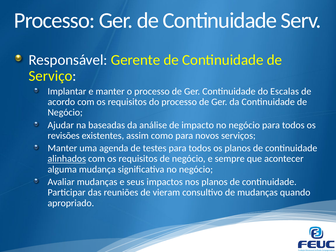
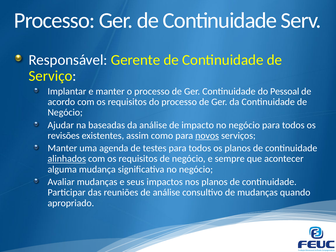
Escalas: Escalas -> Pessoal (285, 91)
novos underline: none -> present (207, 136)
de vieram: vieram -> análise (166, 192)
